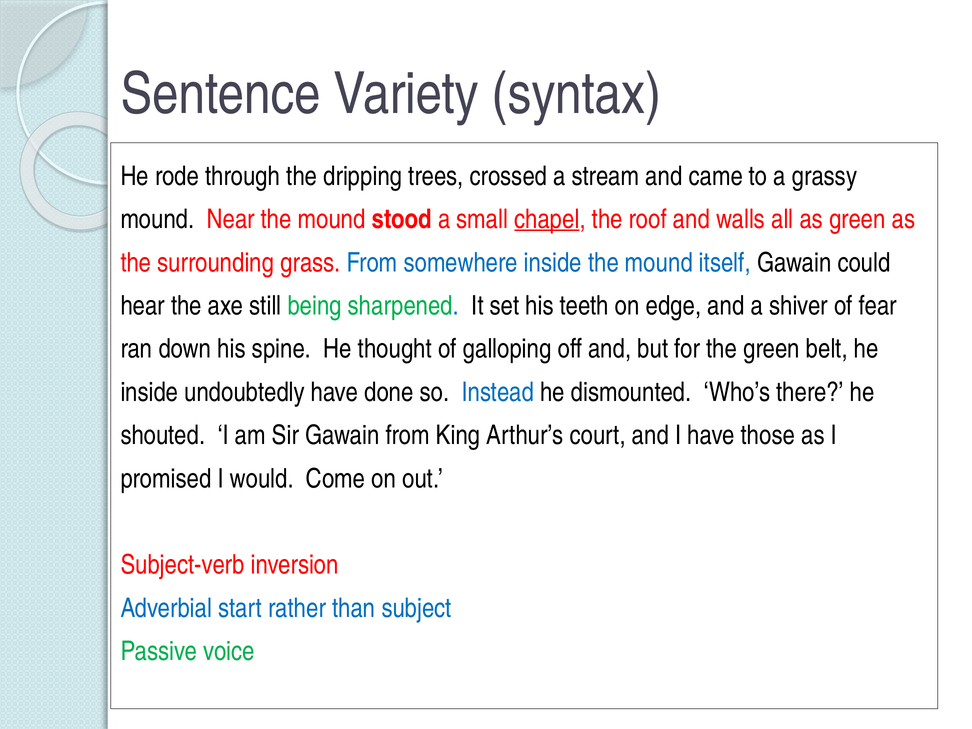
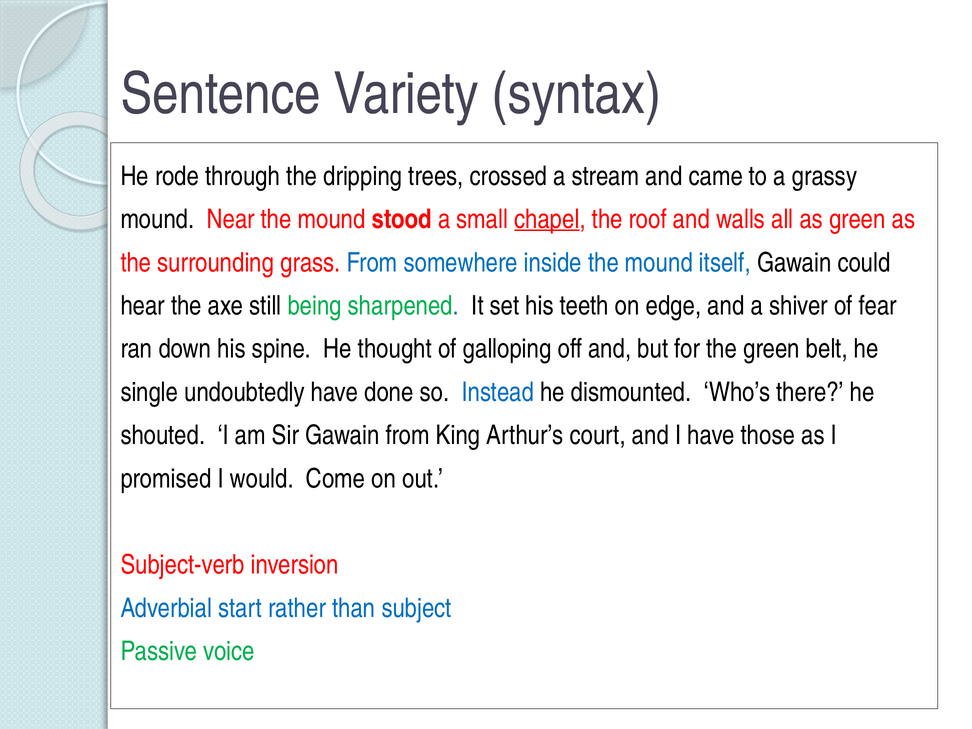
inside: inside -> single (149, 392)
